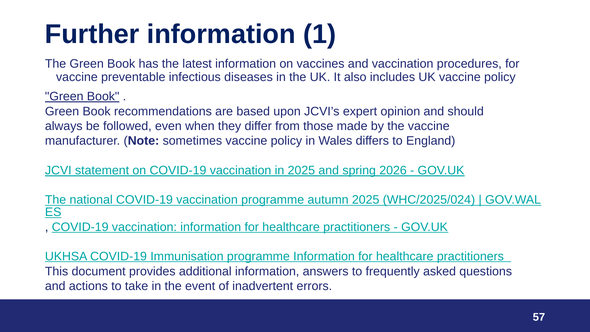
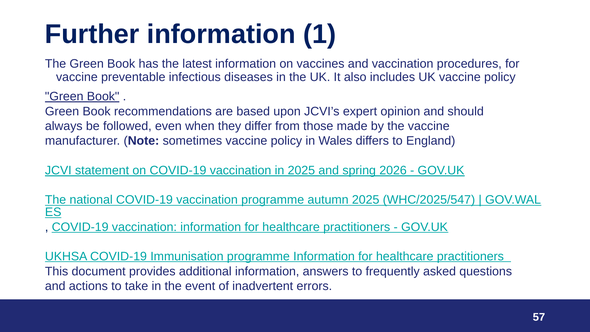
WHC/2025/024: WHC/2025/024 -> WHC/2025/547 (429, 200)
